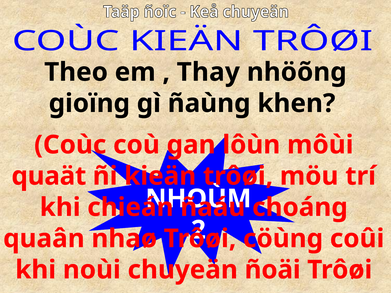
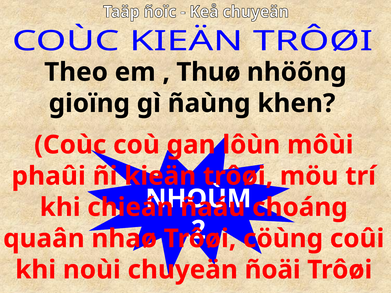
Thay: Thay -> Thuø (208, 72)
quaät: quaät -> phaûi (49, 176)
